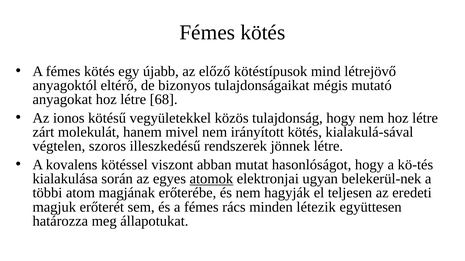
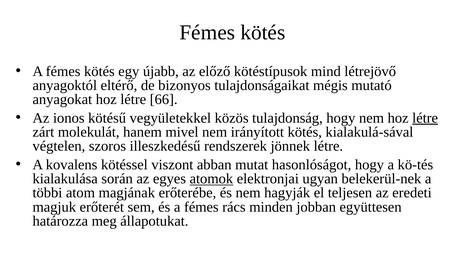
68: 68 -> 66 (164, 100)
létre underline: none -> present (425, 118)
létezik: létezik -> jobban (316, 207)
